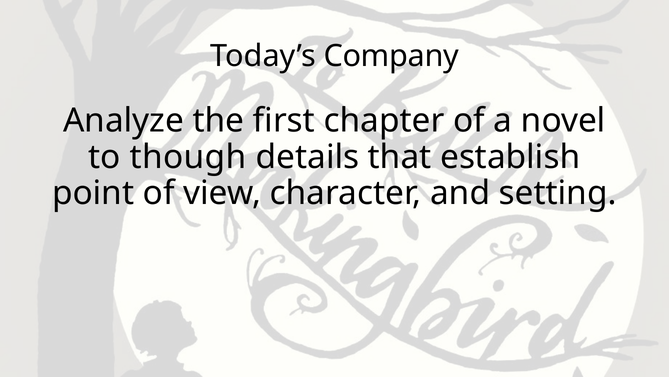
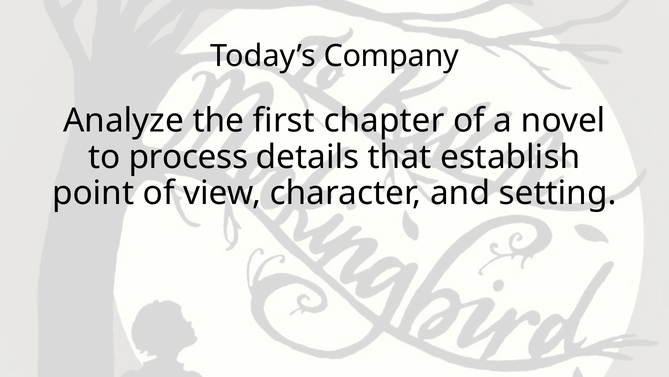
though: though -> process (188, 157)
